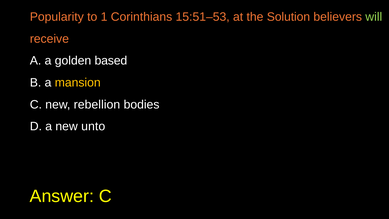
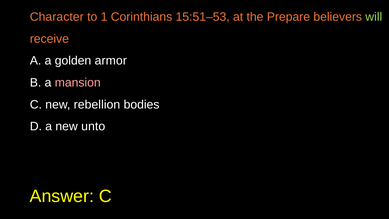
Popularity: Popularity -> Character (57, 17)
Solution: Solution -> Prepare (288, 17)
based: based -> armor (111, 61)
mansion colour: yellow -> pink (78, 83)
